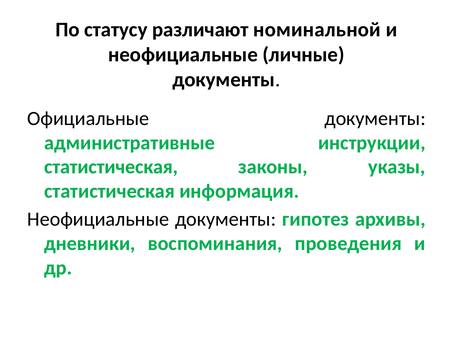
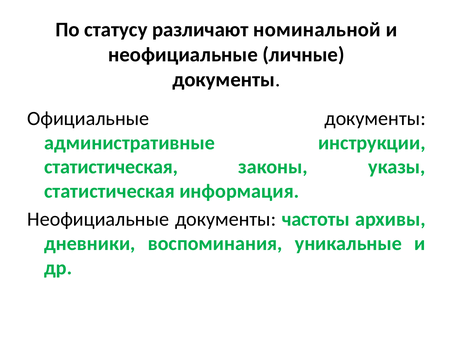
гипотез: гипотез -> частоты (316, 219)
проведения: проведения -> уникальные (348, 243)
